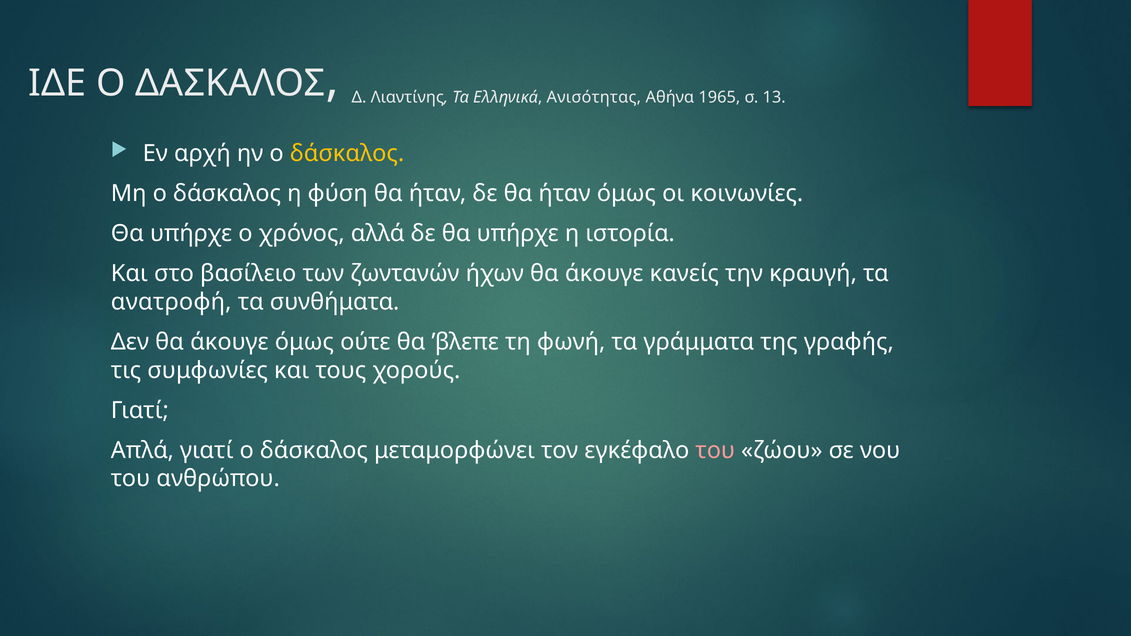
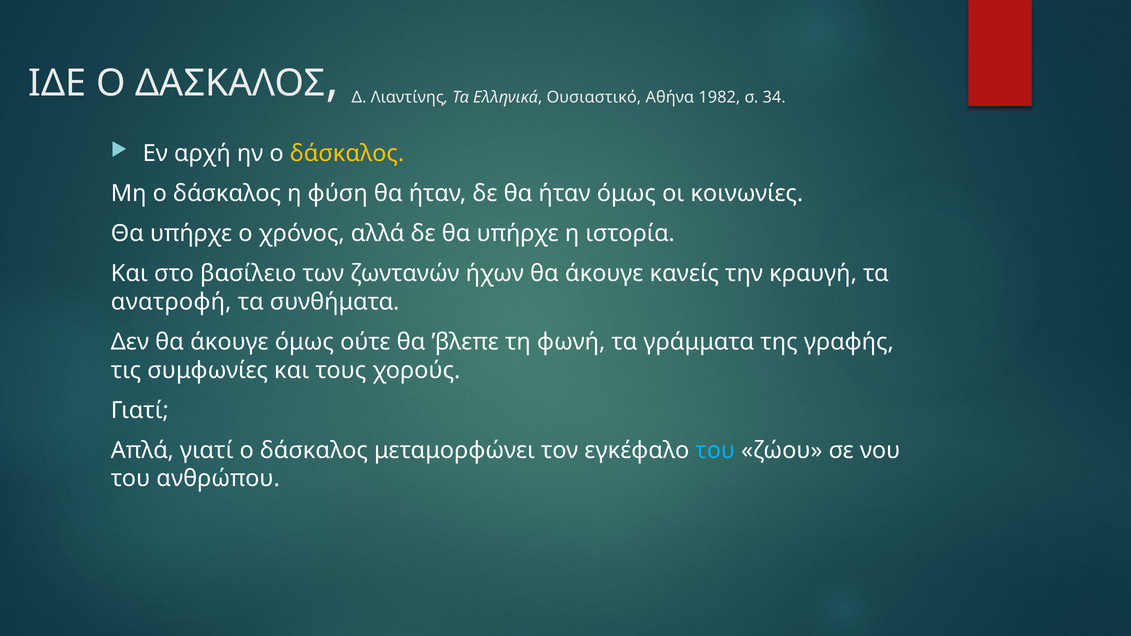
Ανισότητας: Ανισότητας -> Ουσιαστικό (594, 97)
1965: 1965 -> 1982 (719, 97)
13: 13 -> 34 (774, 97)
του colour: pink -> light blue (715, 451)
